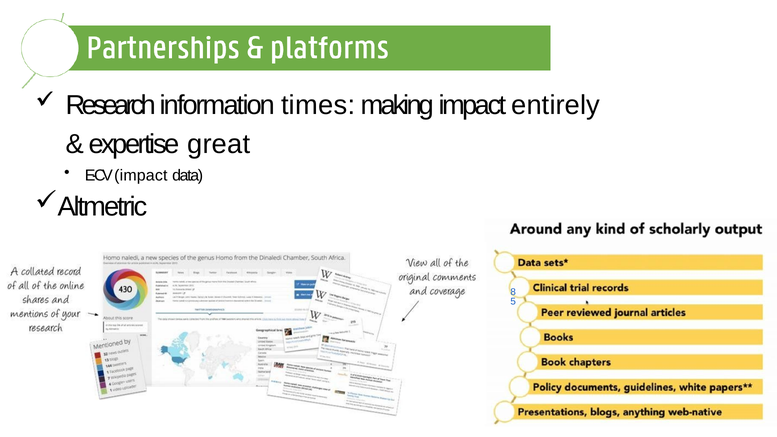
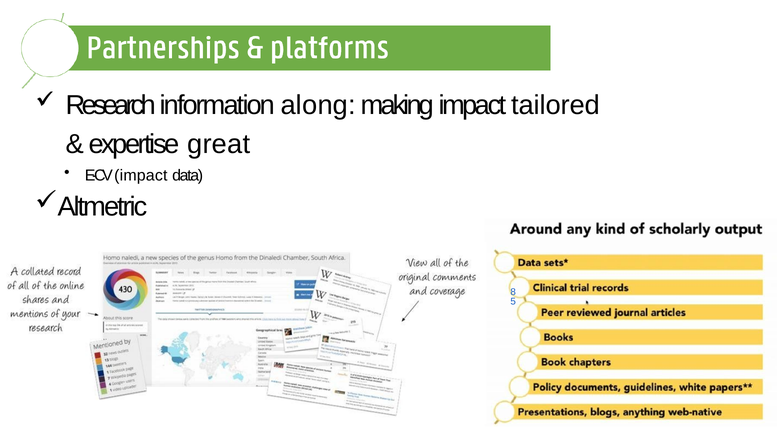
times: times -> along (318, 105)
entirely: entirely -> tailored (556, 105)
